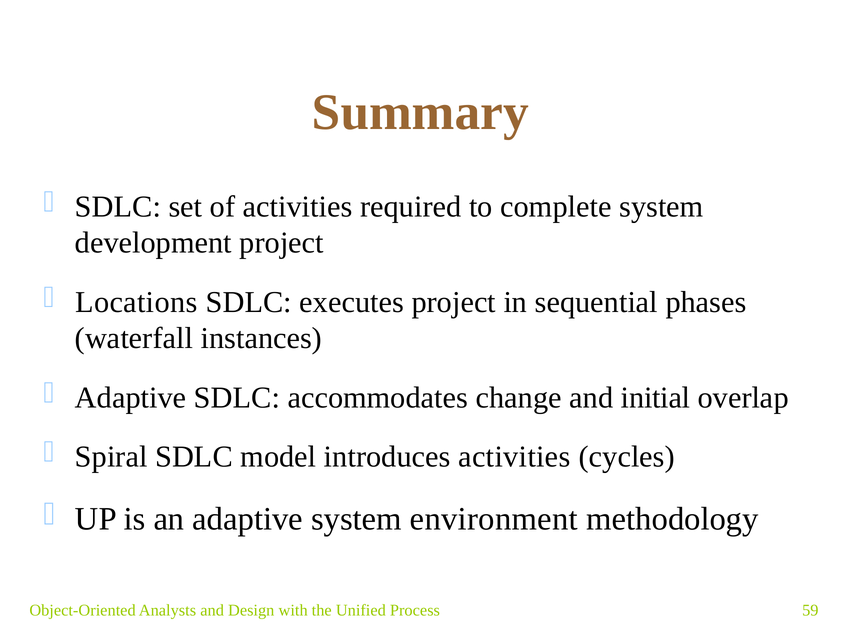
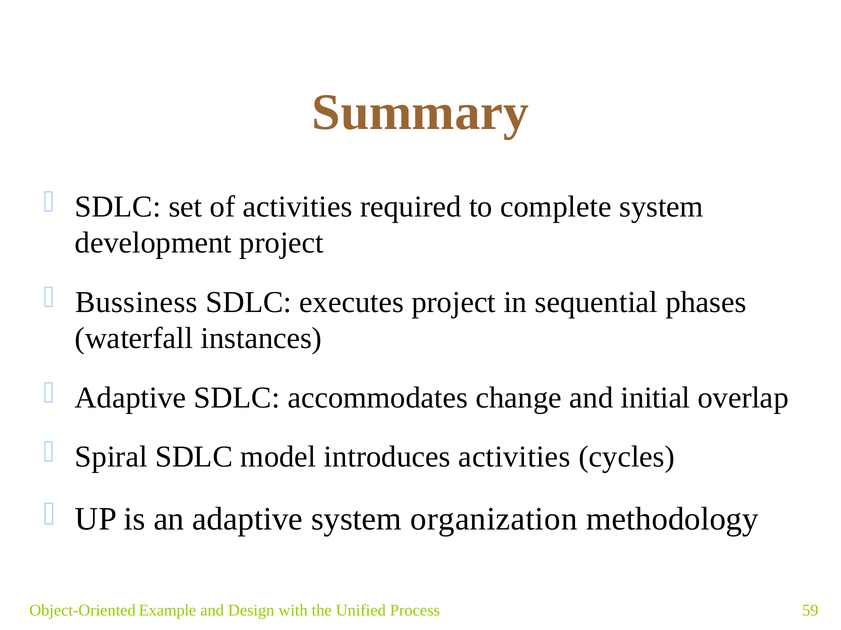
Locations: Locations -> Bussiness (136, 302)
environment: environment -> organization (494, 520)
Analysts: Analysts -> Example (168, 611)
